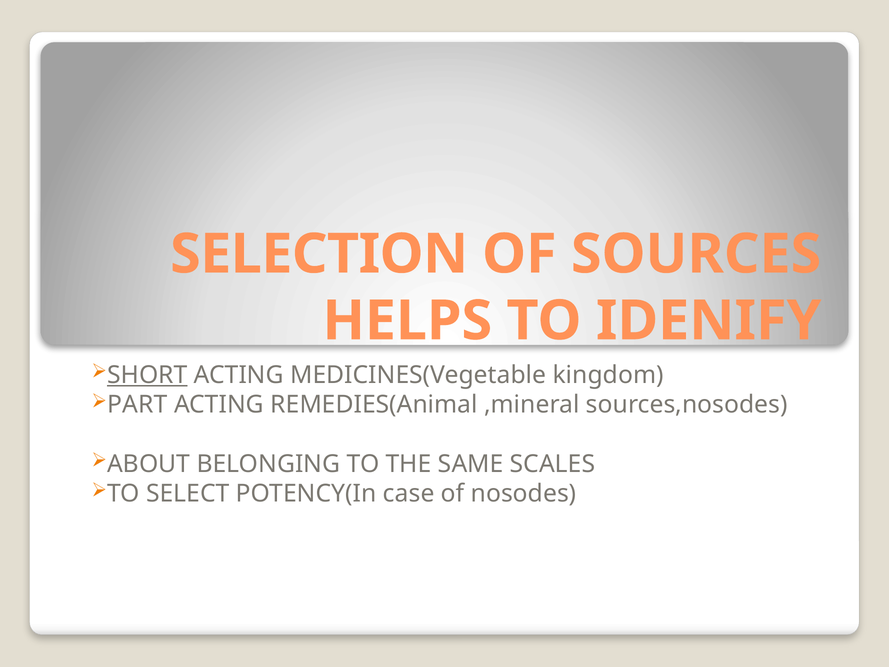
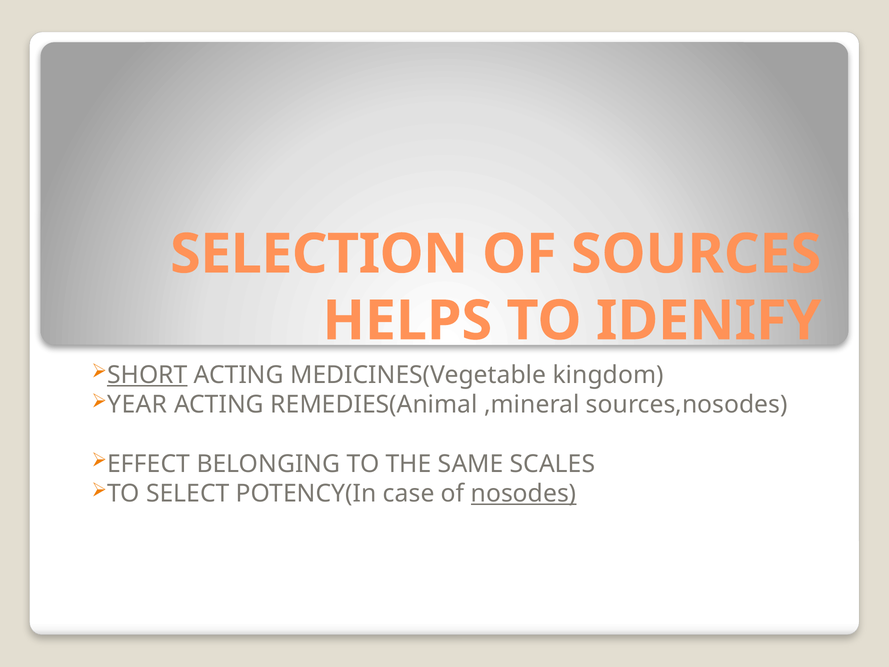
PART: PART -> YEAR (137, 405)
ABOUT: ABOUT -> EFFECT (149, 464)
nosodes underline: none -> present (524, 494)
